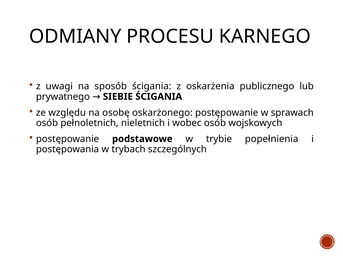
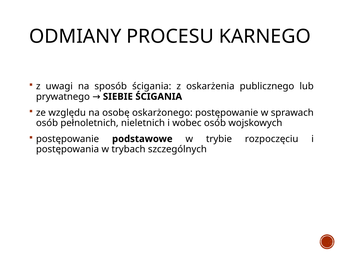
popełnienia: popełnienia -> rozpoczęciu (272, 139)
